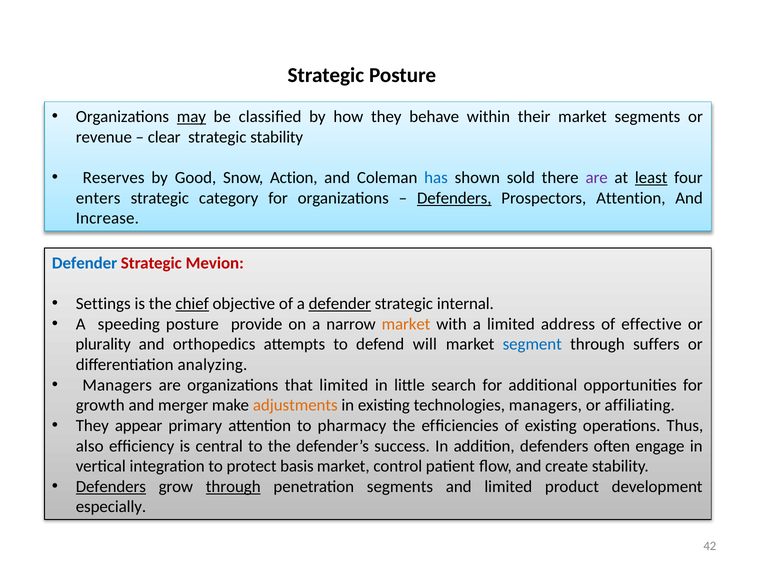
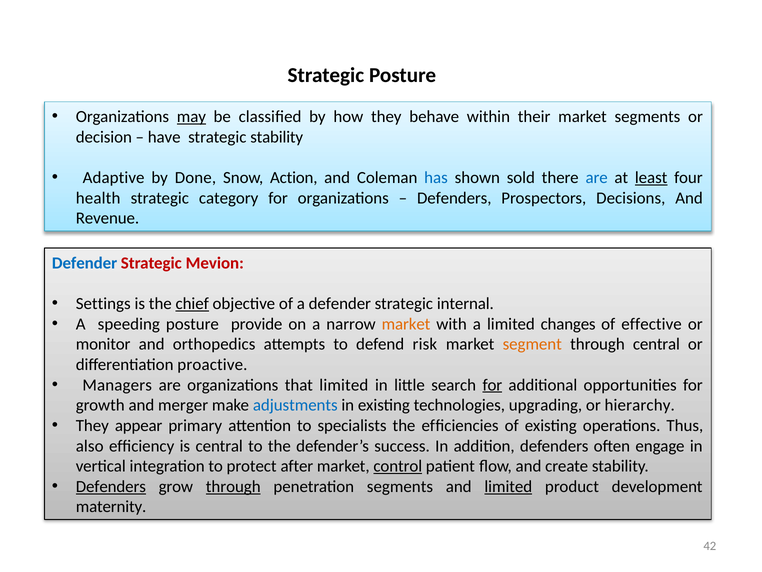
revenue: revenue -> decision (104, 137)
clear: clear -> have (164, 137)
Reserves: Reserves -> Adaptive (114, 178)
Good: Good -> Done (195, 178)
are colour: purple -> blue (597, 178)
enters: enters -> health (98, 198)
Defenders underline: present -> none (454, 198)
Prospectors Attention: Attention -> Decisions (631, 198)
Increase: Increase -> Revenue (107, 218)
defender underline: present -> none (340, 303)
address: address -> changes (568, 324)
plurality: plurality -> monitor (103, 344)
will: will -> risk (425, 344)
segment colour: blue -> orange (532, 344)
through suffers: suffers -> central (656, 344)
analyzing: analyzing -> proactive (212, 364)
for underline: none -> present (492, 385)
adjustments colour: orange -> blue (295, 405)
technologies managers: managers -> upgrading (545, 405)
affiliating: affiliating -> hierarchy (640, 405)
pharmacy: pharmacy -> specialists (352, 425)
basis: basis -> after (297, 466)
control underline: none -> present (398, 466)
limited underline: none -> present (508, 486)
especially: especially -> maternity (111, 506)
